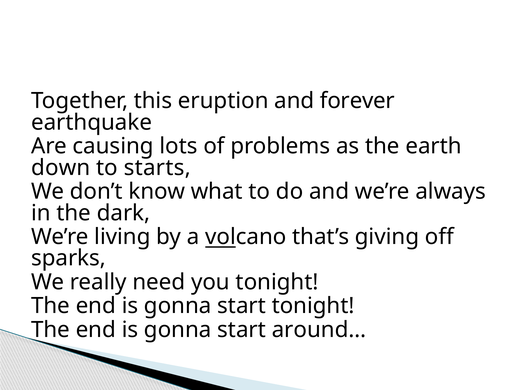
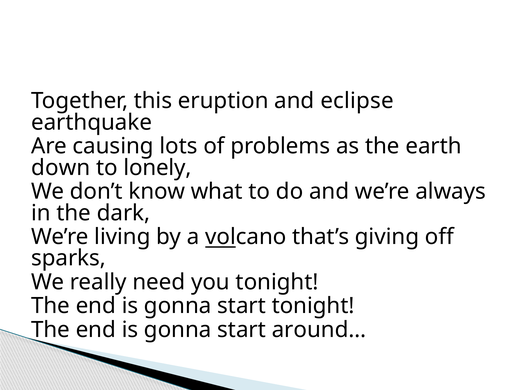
forever: forever -> eclipse (357, 101)
starts: starts -> lonely (158, 168)
